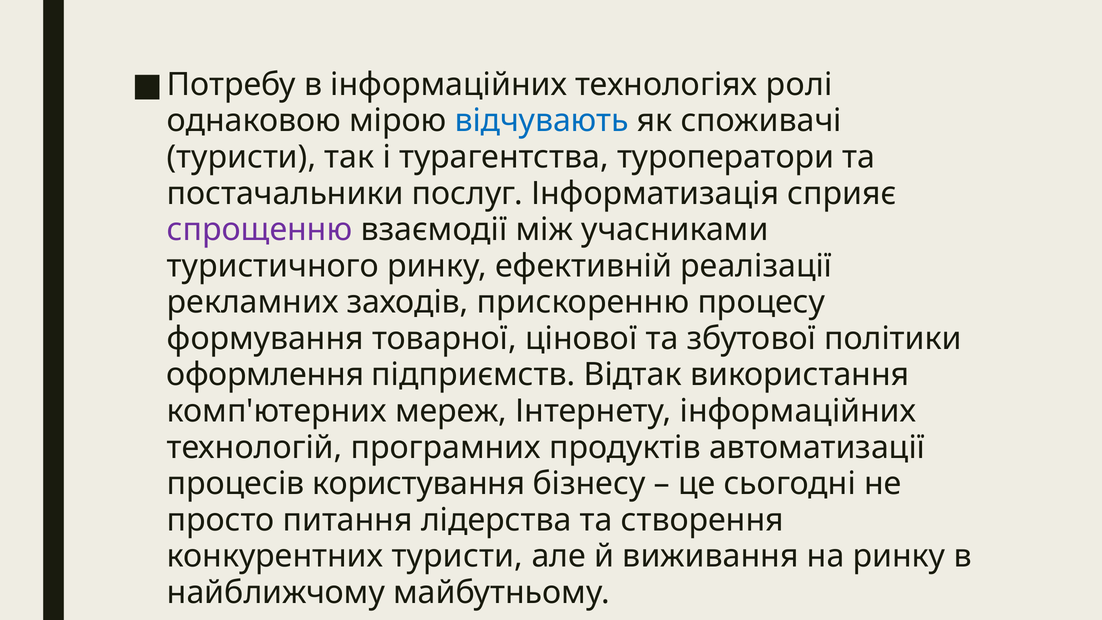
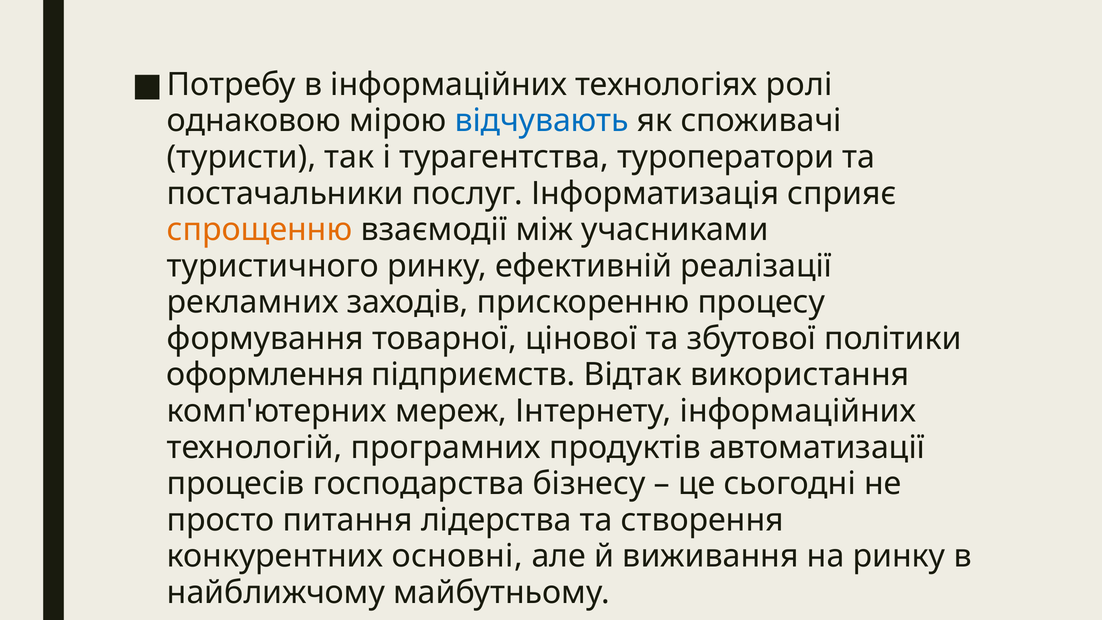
спрощенню colour: purple -> orange (260, 230)
користування: користування -> господарства (419, 484)
конкурентних туристи: туристи -> основні (457, 556)
